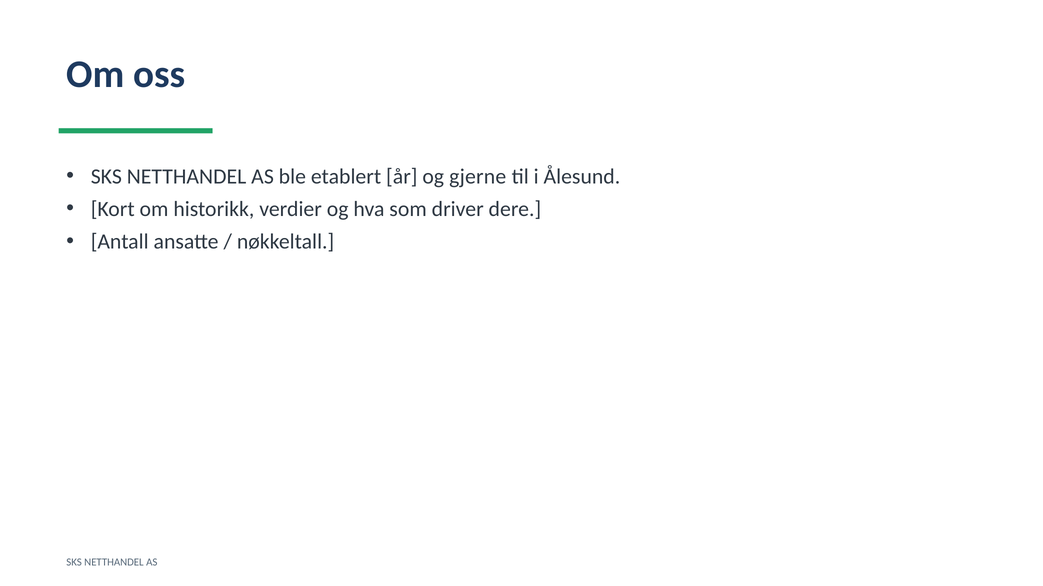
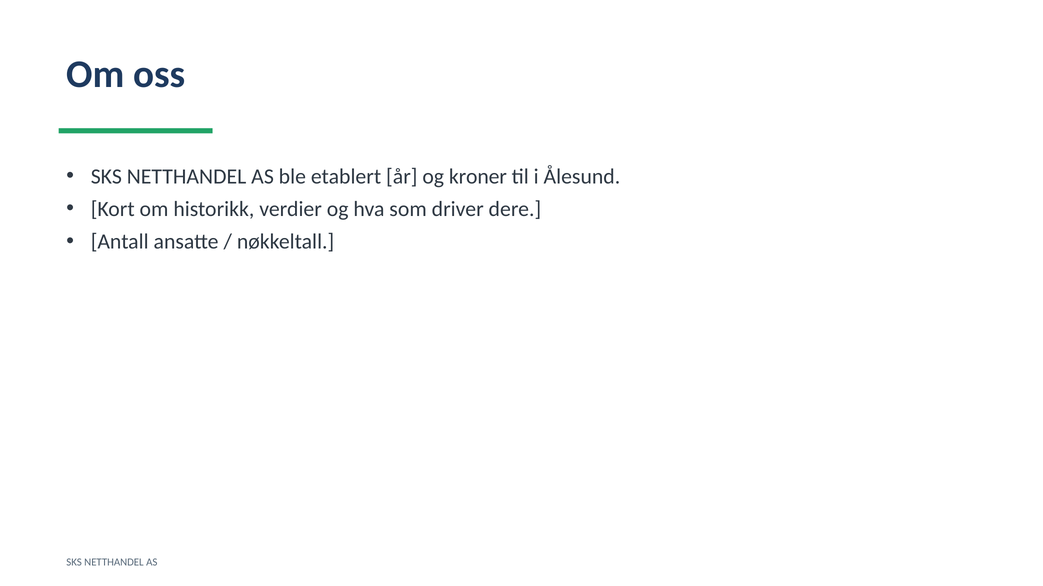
gjerne: gjerne -> kroner (478, 177)
